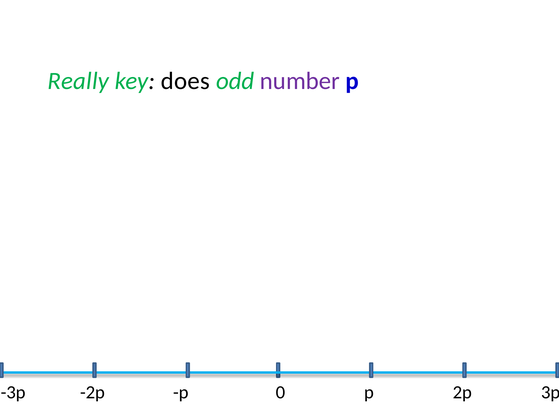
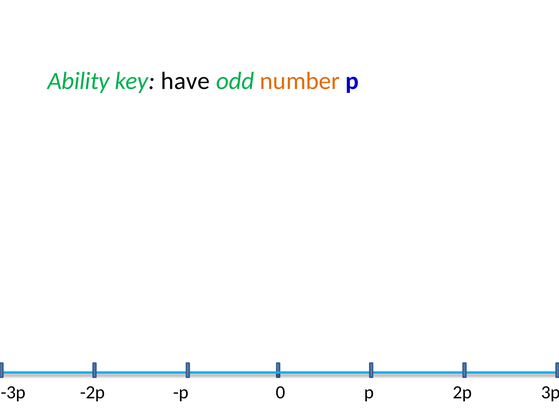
Really: Really -> Ability (78, 81)
does: does -> have (185, 81)
number colour: purple -> orange (300, 81)
